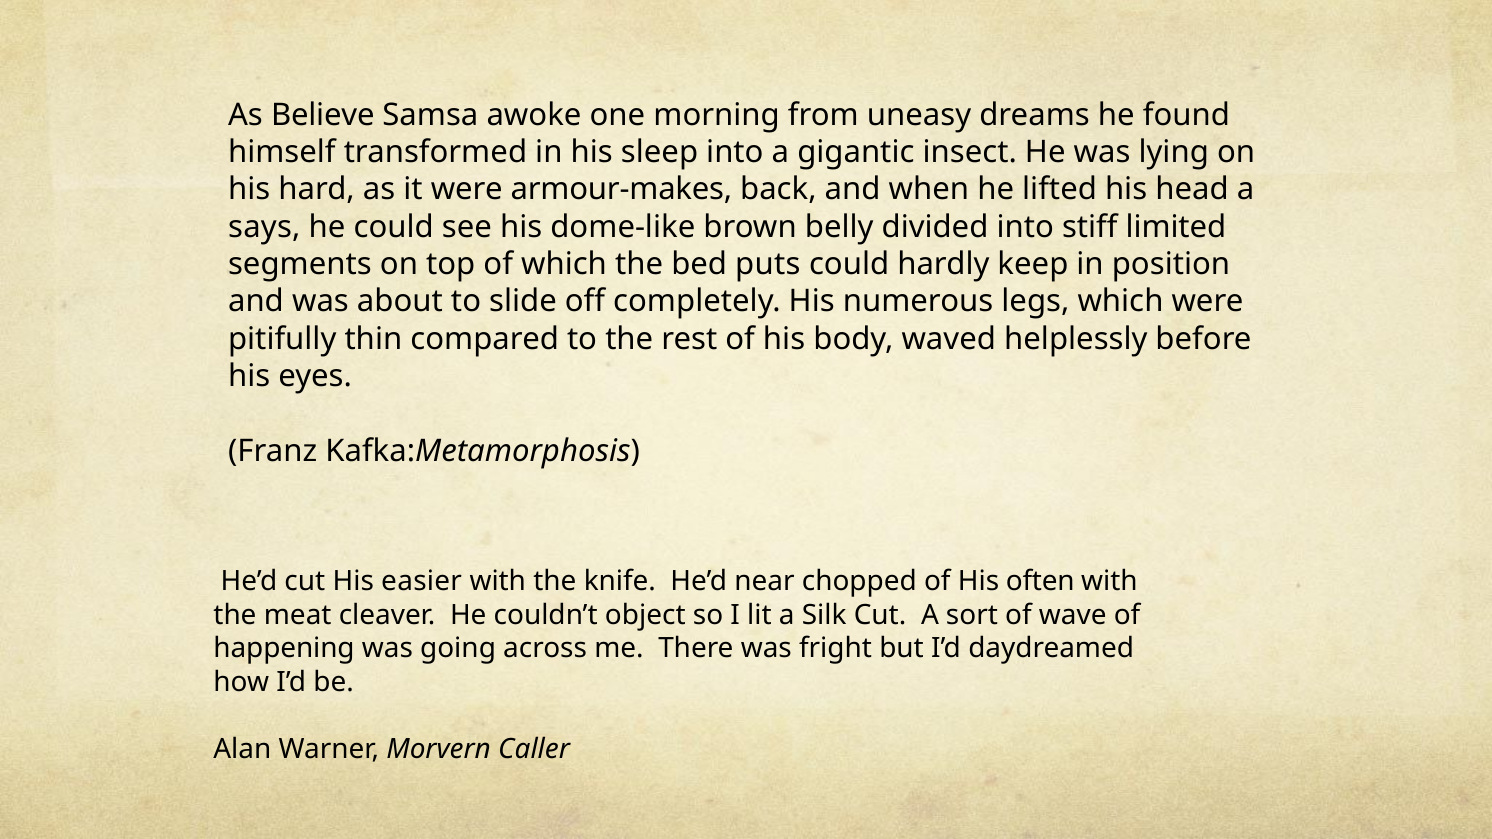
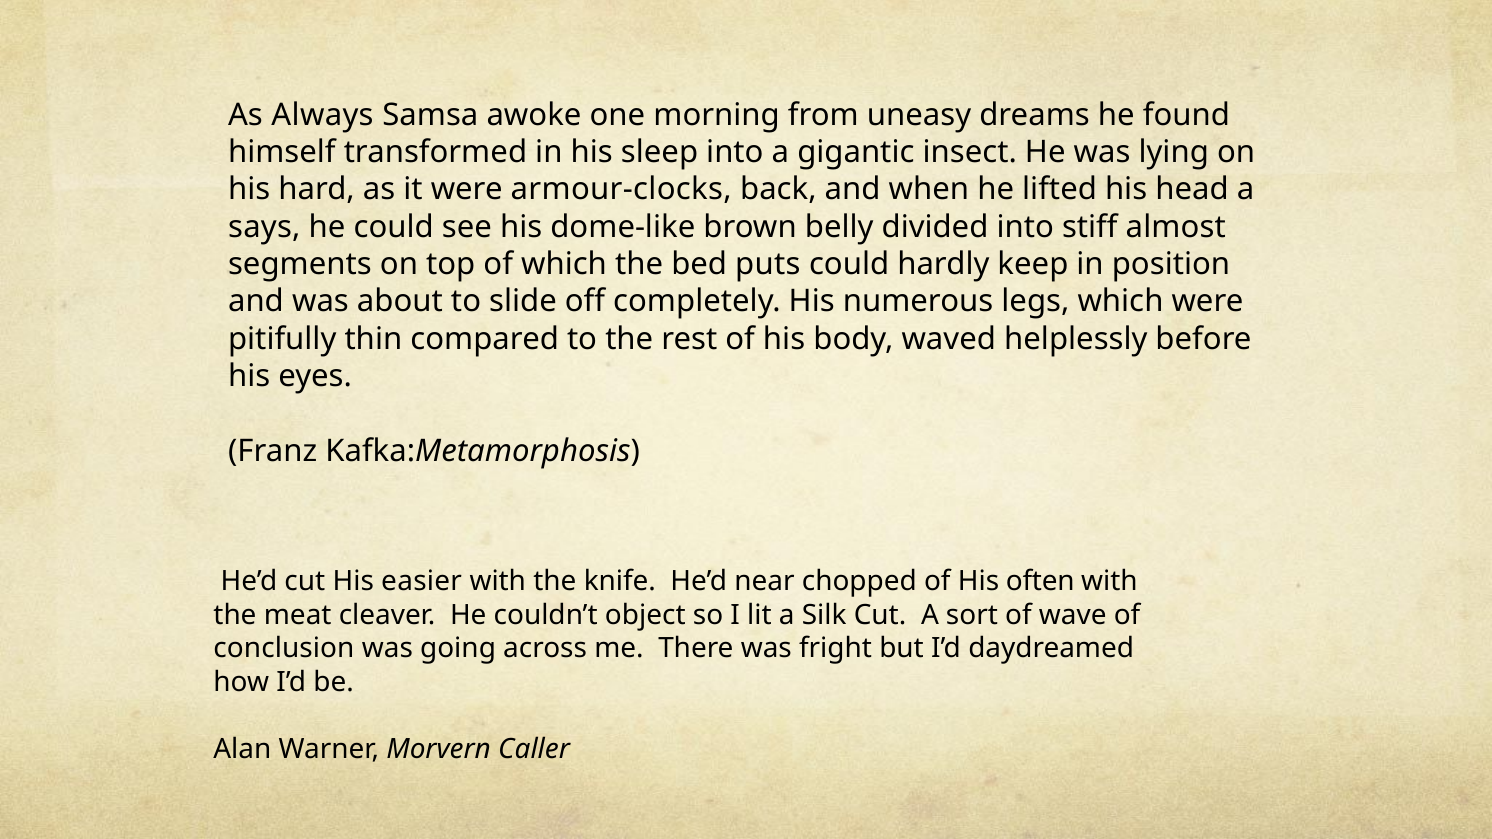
Believe: Believe -> Always (323, 115)
armour-makes: armour-makes -> armour-clocks (621, 190)
limited: limited -> almost (1176, 227)
happening: happening -> conclusion (284, 649)
